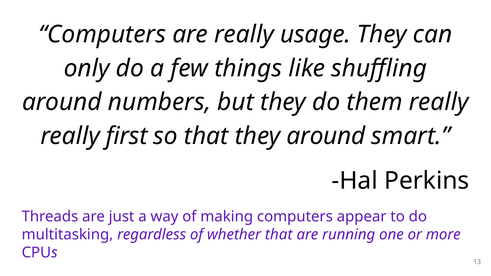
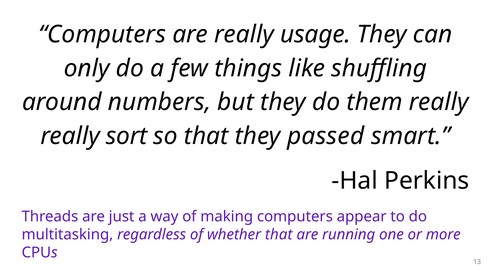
first: first -> sort (127, 136)
they around: around -> passed (326, 136)
